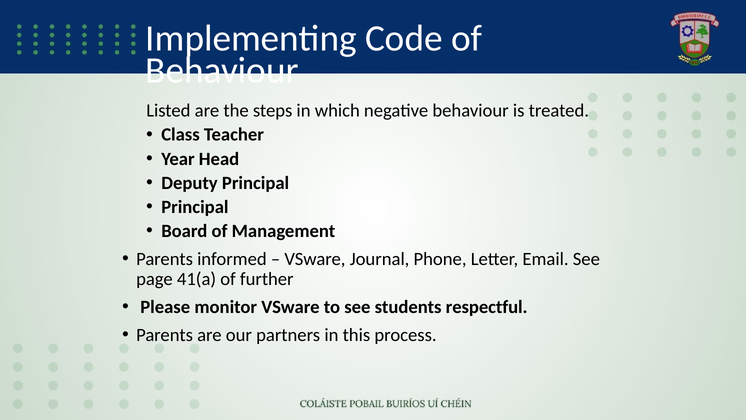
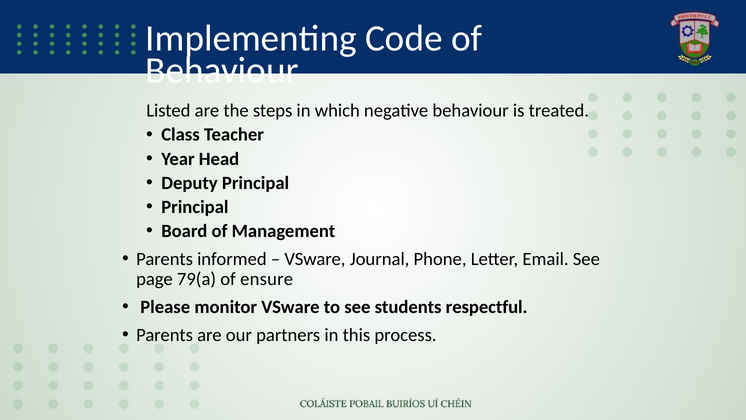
41(a: 41(a -> 79(a (197, 279)
further: further -> ensure (267, 279)
